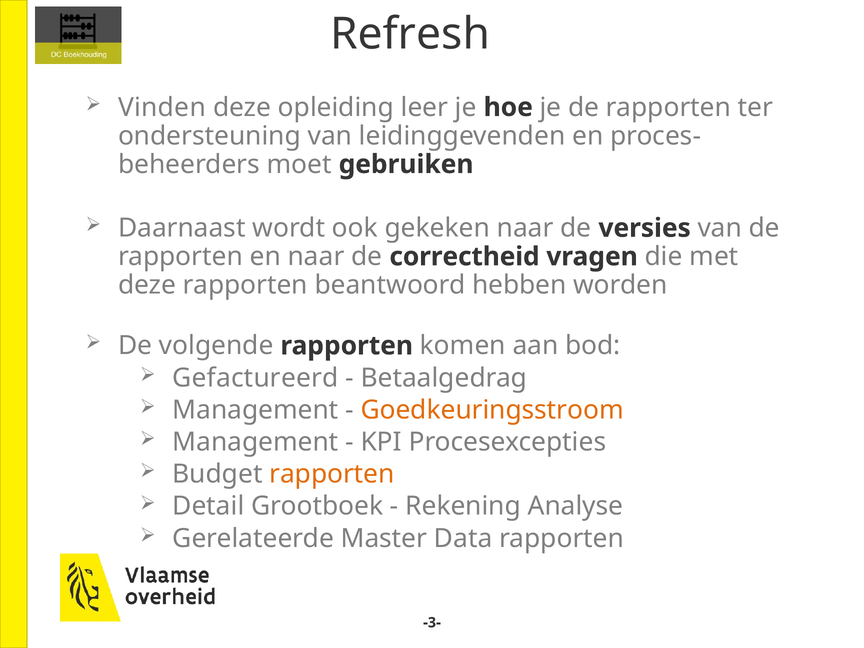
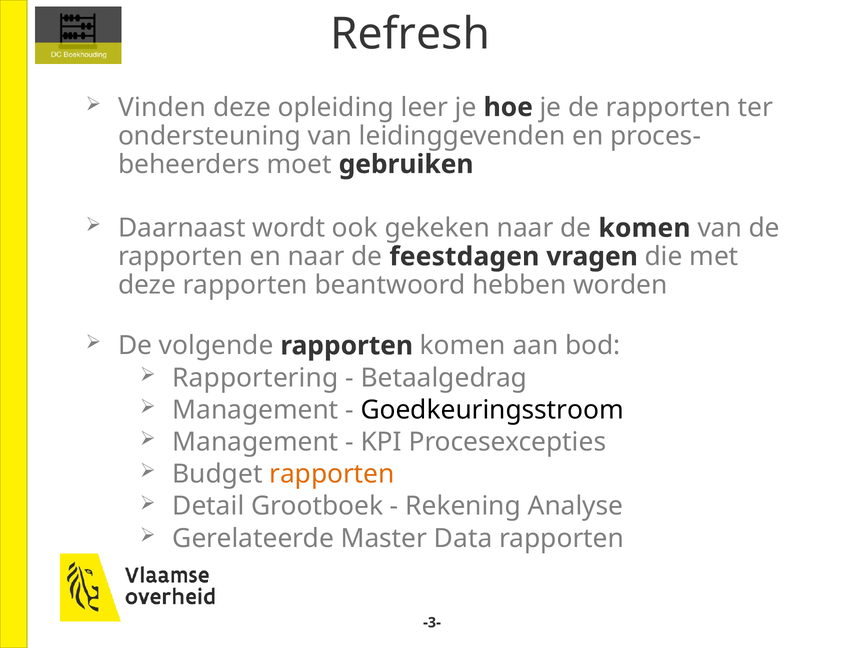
de versies: versies -> komen (644, 228)
correctheid: correctheid -> feestdagen (464, 257)
Gefactureerd: Gefactureerd -> Rapportering (255, 378)
Goedkeuringsstroom colour: orange -> black (492, 410)
